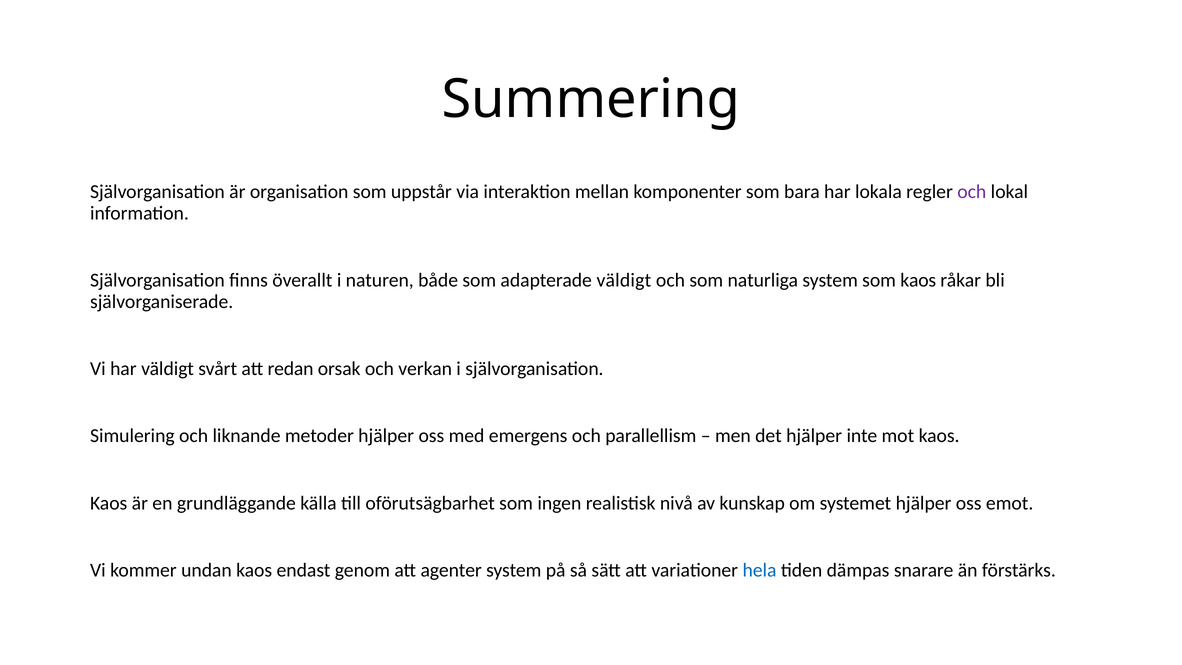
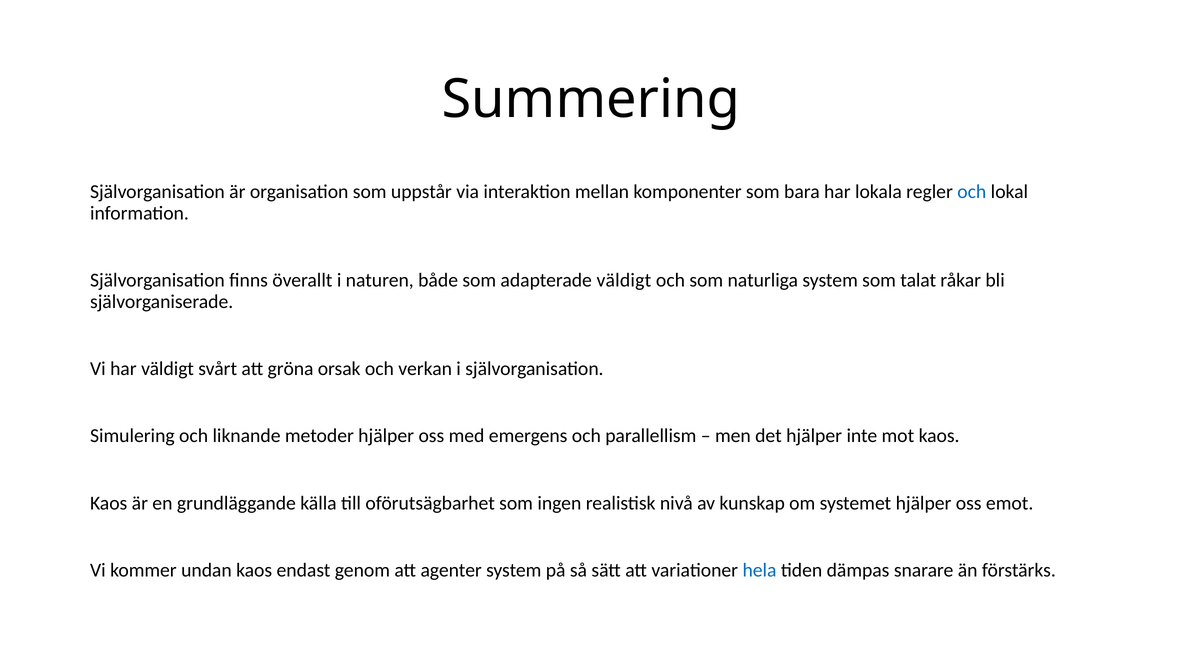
och colour: purple -> blue (972, 192)
som kaos: kaos -> talat (918, 280)
redan: redan -> gröna (291, 369)
